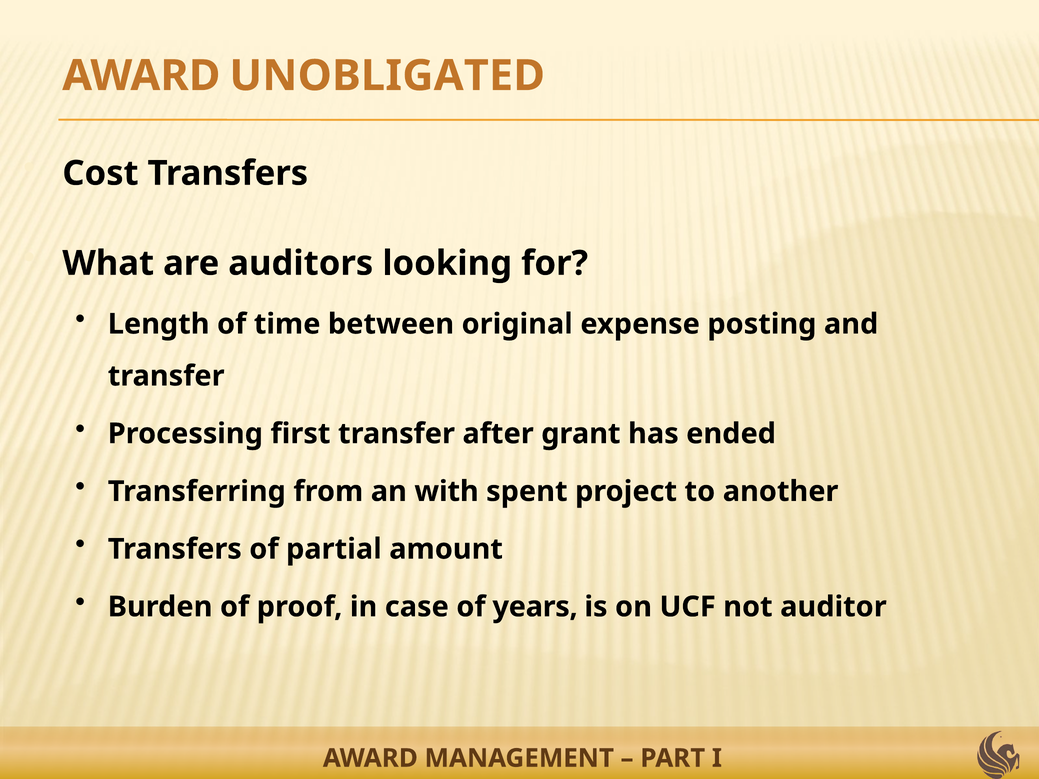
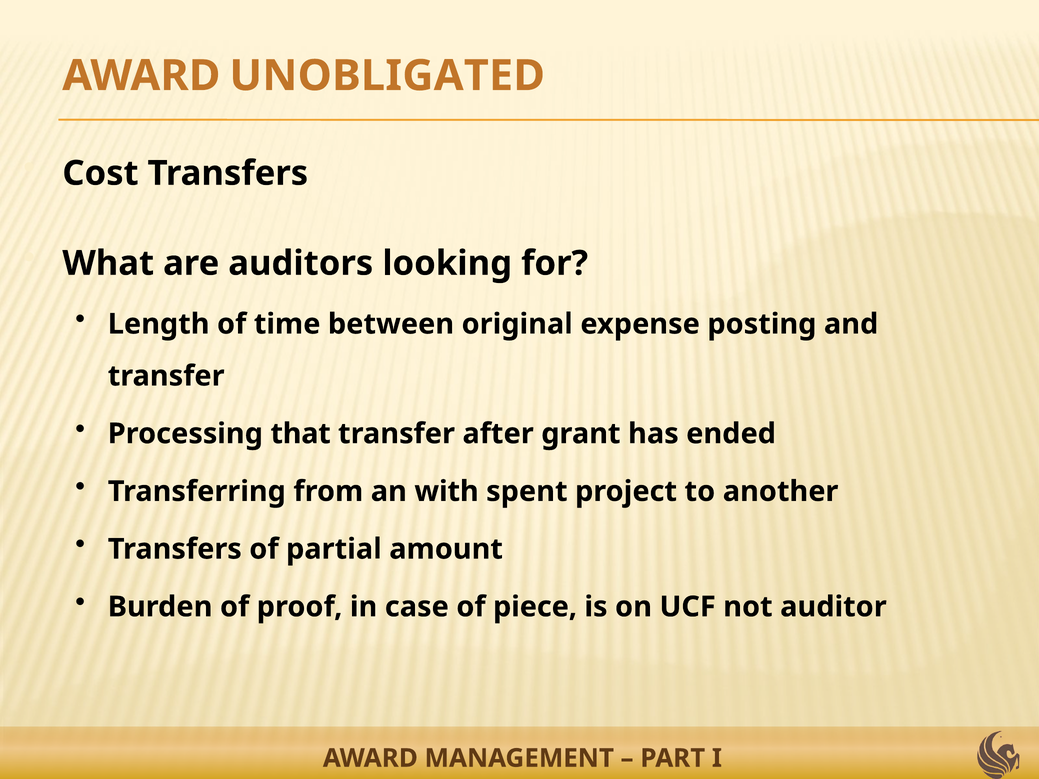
first: first -> that (301, 434)
years: years -> piece (535, 607)
